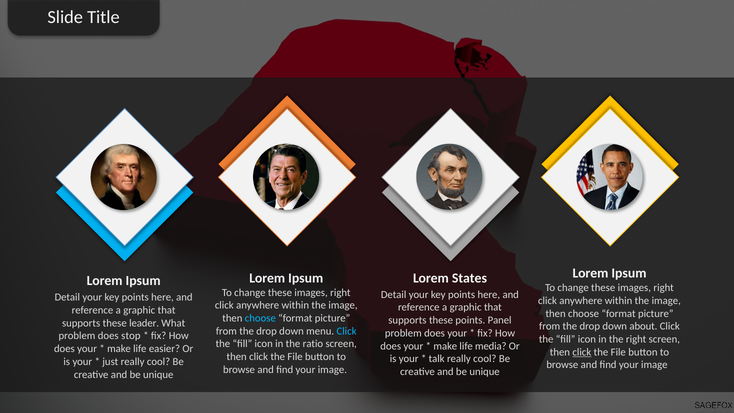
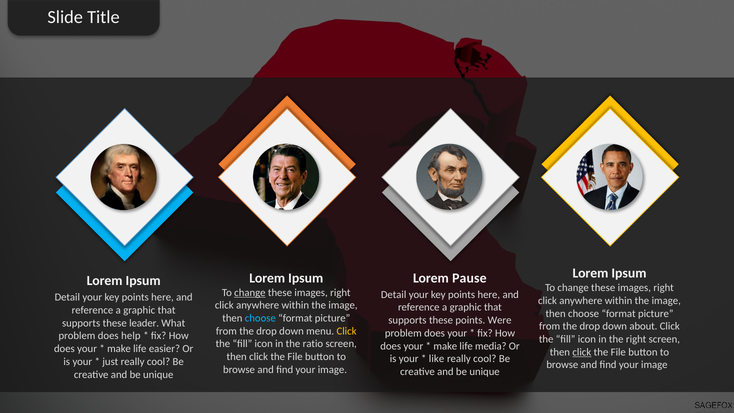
States: States -> Pause (469, 278)
change underline: none -> present (250, 292)
Panel: Panel -> Were (500, 320)
Click colour: light blue -> yellow (347, 331)
stop: stop -> help (131, 336)
talk: talk -> like (437, 359)
